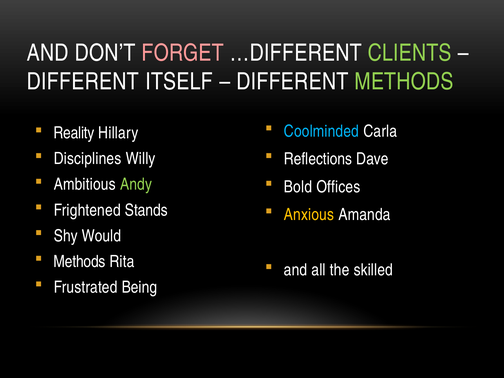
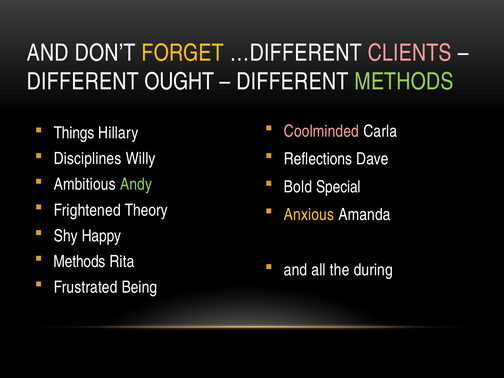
FORGET colour: pink -> yellow (183, 53)
CLIENTS colour: light green -> pink (410, 53)
ITSELF: ITSELF -> OUGHT (179, 82)
Coolminded colour: light blue -> pink (321, 131)
Reality: Reality -> Things (74, 133)
Offices: Offices -> Special (338, 187)
Stands: Stands -> Theory (146, 210)
Would: Would -> Happy (102, 236)
skilled: skilled -> during (373, 270)
